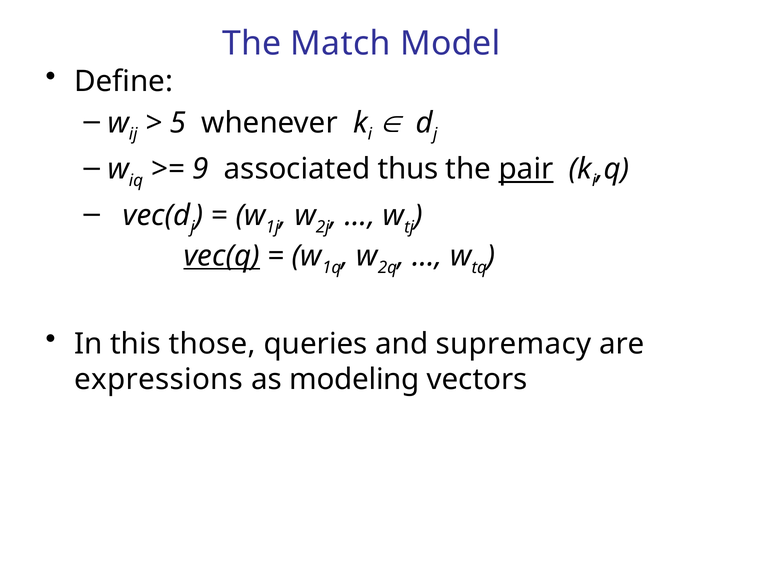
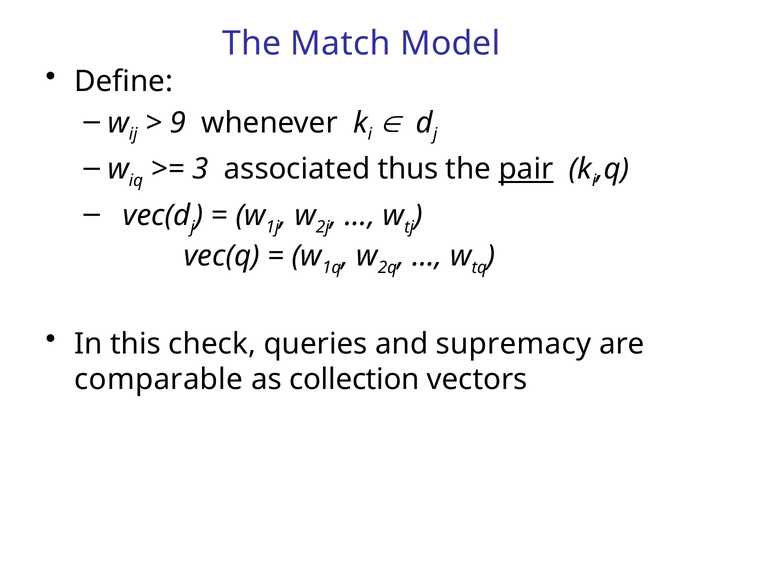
5: 5 -> 9 (178, 123)
9: 9 -> 3 (200, 169)
vec(q underline: present -> none (222, 256)
those: those -> check (212, 344)
expressions: expressions -> comparable (159, 379)
modeling: modeling -> collection (354, 379)
